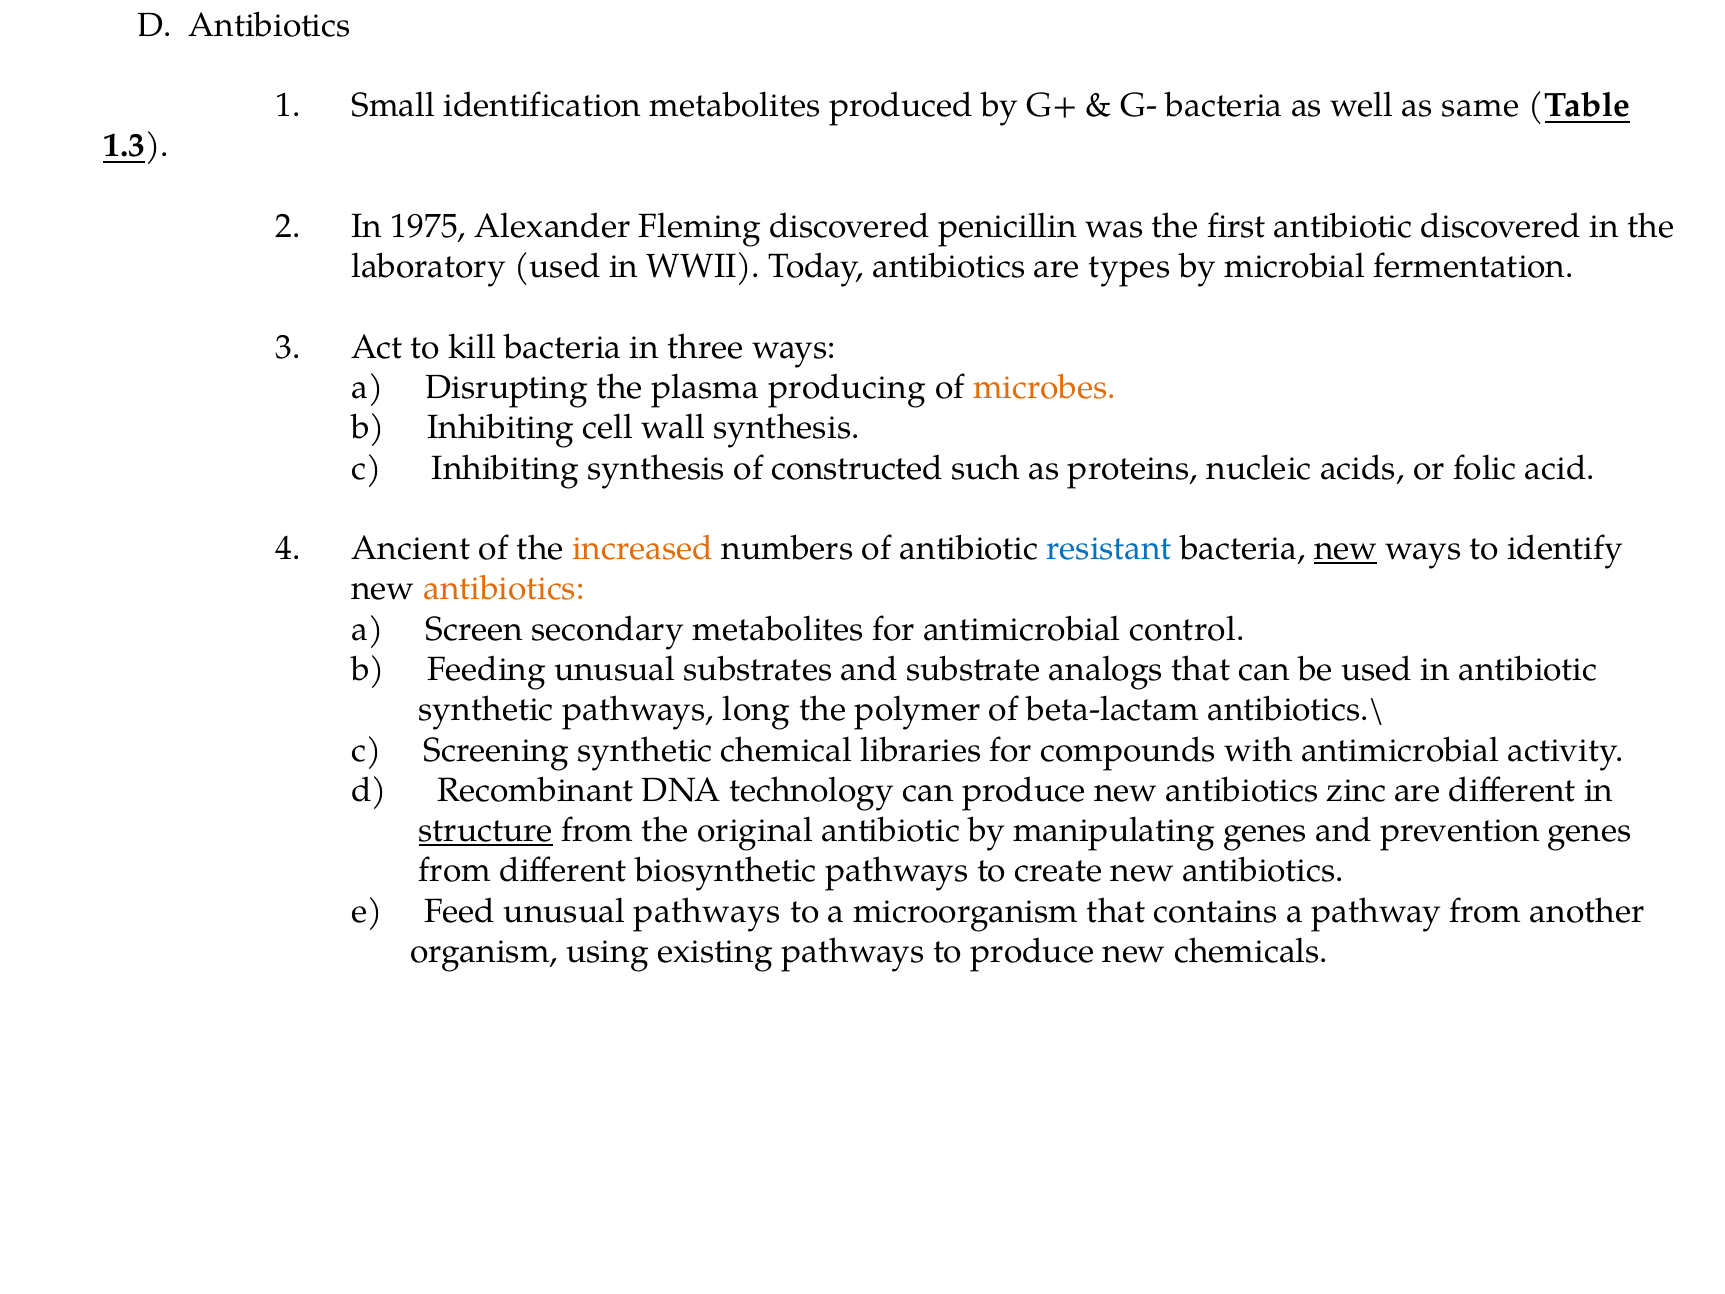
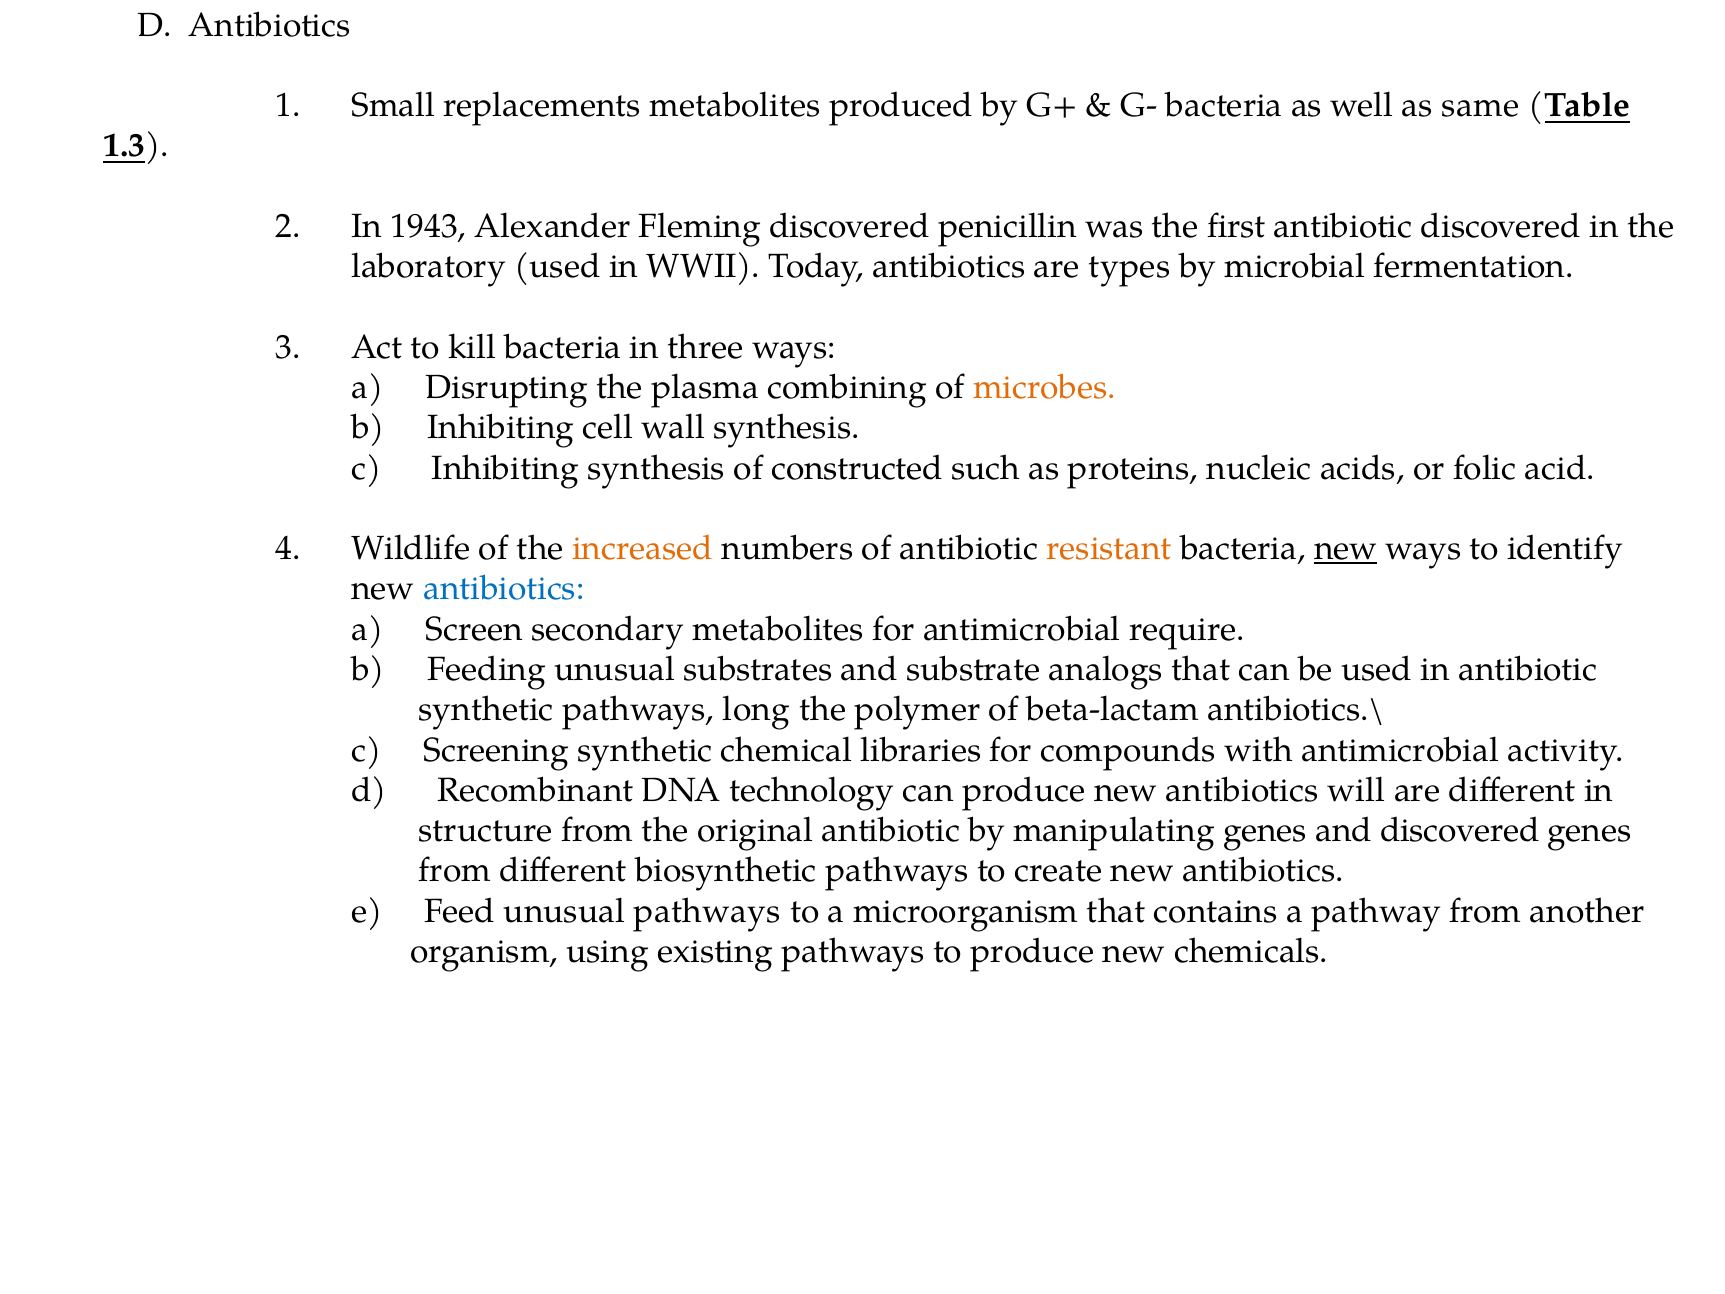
identification: identification -> replacements (542, 105)
1975: 1975 -> 1943 (429, 226)
producing: producing -> combining (847, 387)
Ancient: Ancient -> Wildlife (411, 548)
resistant colour: blue -> orange (1109, 548)
antibiotics colour: orange -> blue (504, 589)
control: control -> require (1187, 629)
zinc: zinc -> will (1356, 790)
structure underline: present -> none (486, 830)
and prevention: prevention -> discovered (1460, 830)
